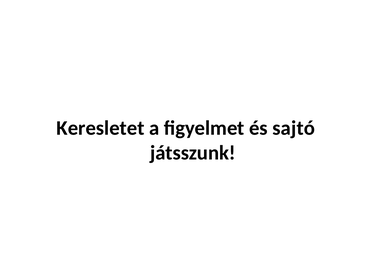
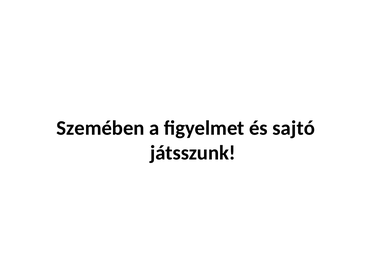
Keresletet: Keresletet -> Szemében (100, 128)
